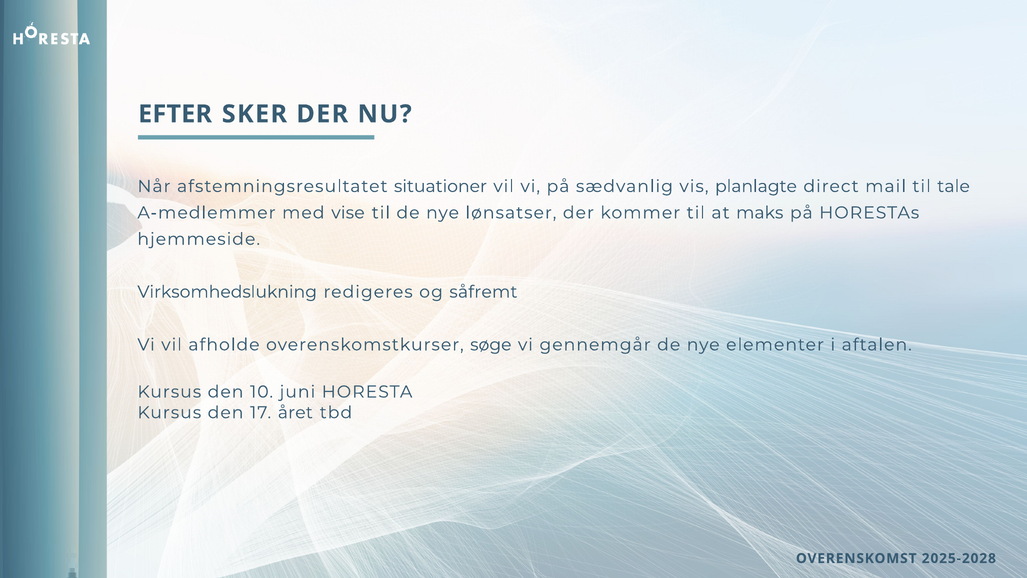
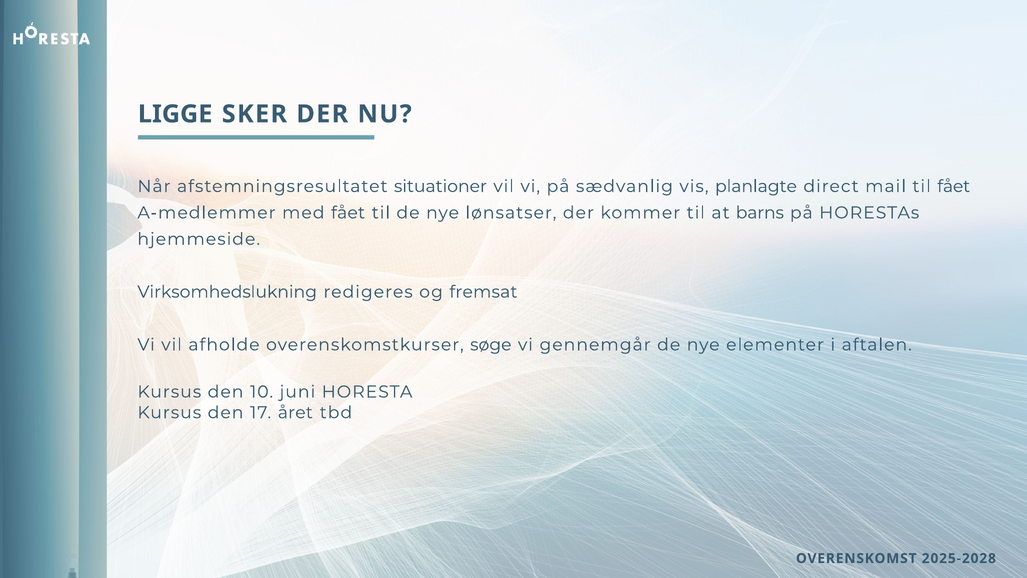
EFTER: EFTER -> LIGGE (175, 114)
til tale: tale -> fået (954, 186)
med vise: vise -> fået (348, 213)
maks: maks -> barns (760, 213)
såfremt: såfremt -> fremsat (483, 292)
